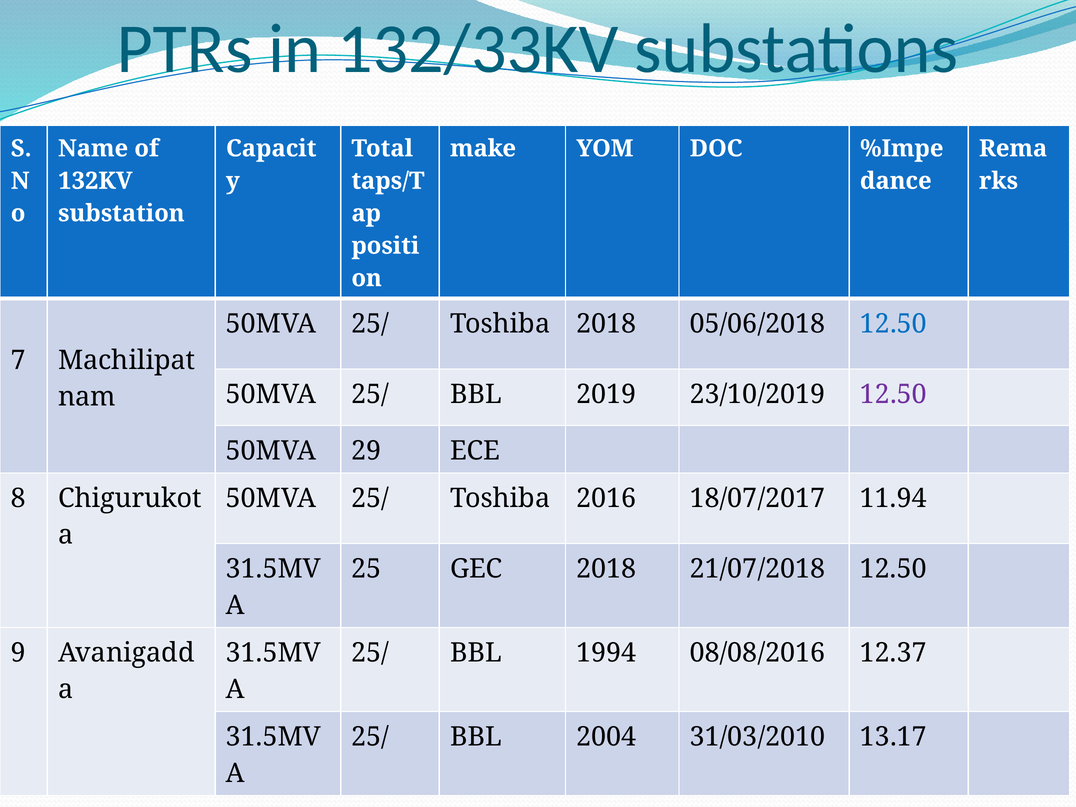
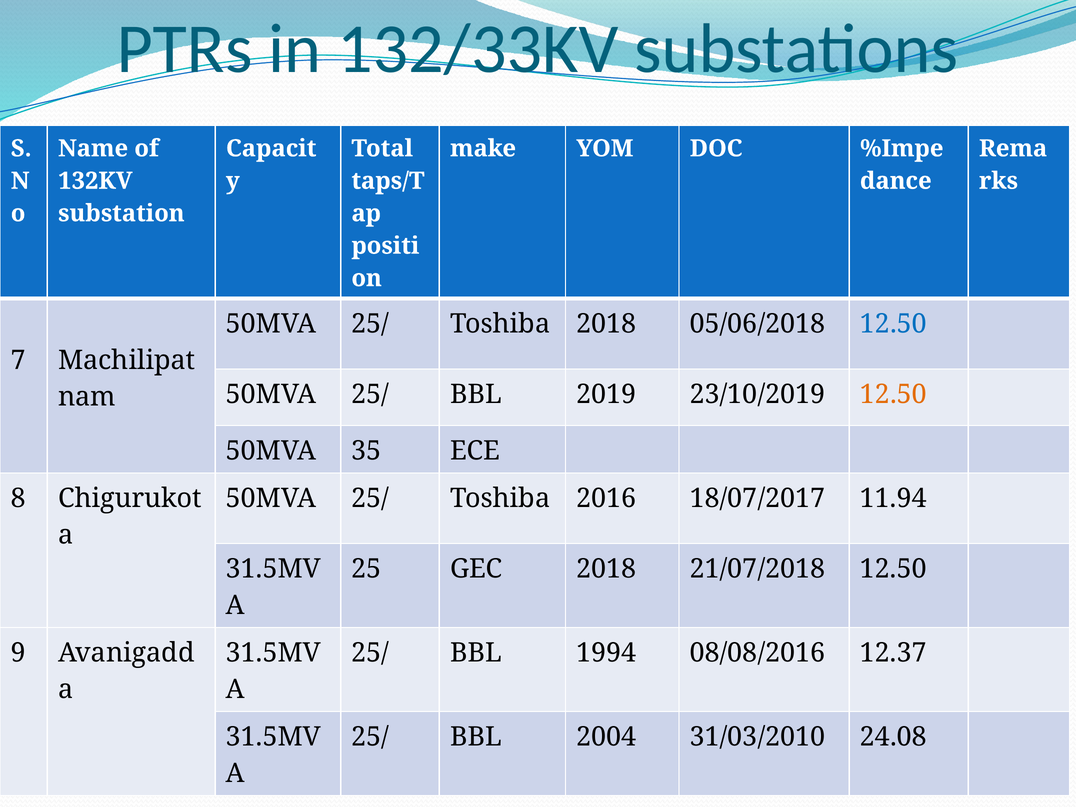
12.50 colour: purple -> orange (893, 394)
29: 29 -> 35 (366, 451)
13.17: 13.17 -> 24.08 (893, 737)
